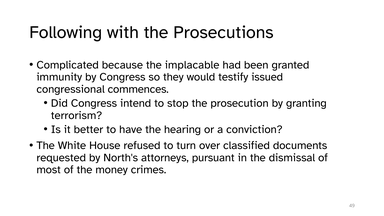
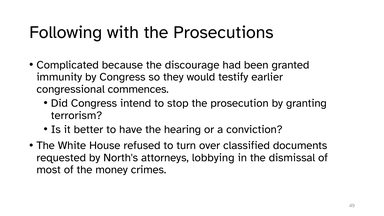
implacable: implacable -> discourage (192, 65)
issued: issued -> earlier (267, 77)
pursuant: pursuant -> lobbying (213, 158)
